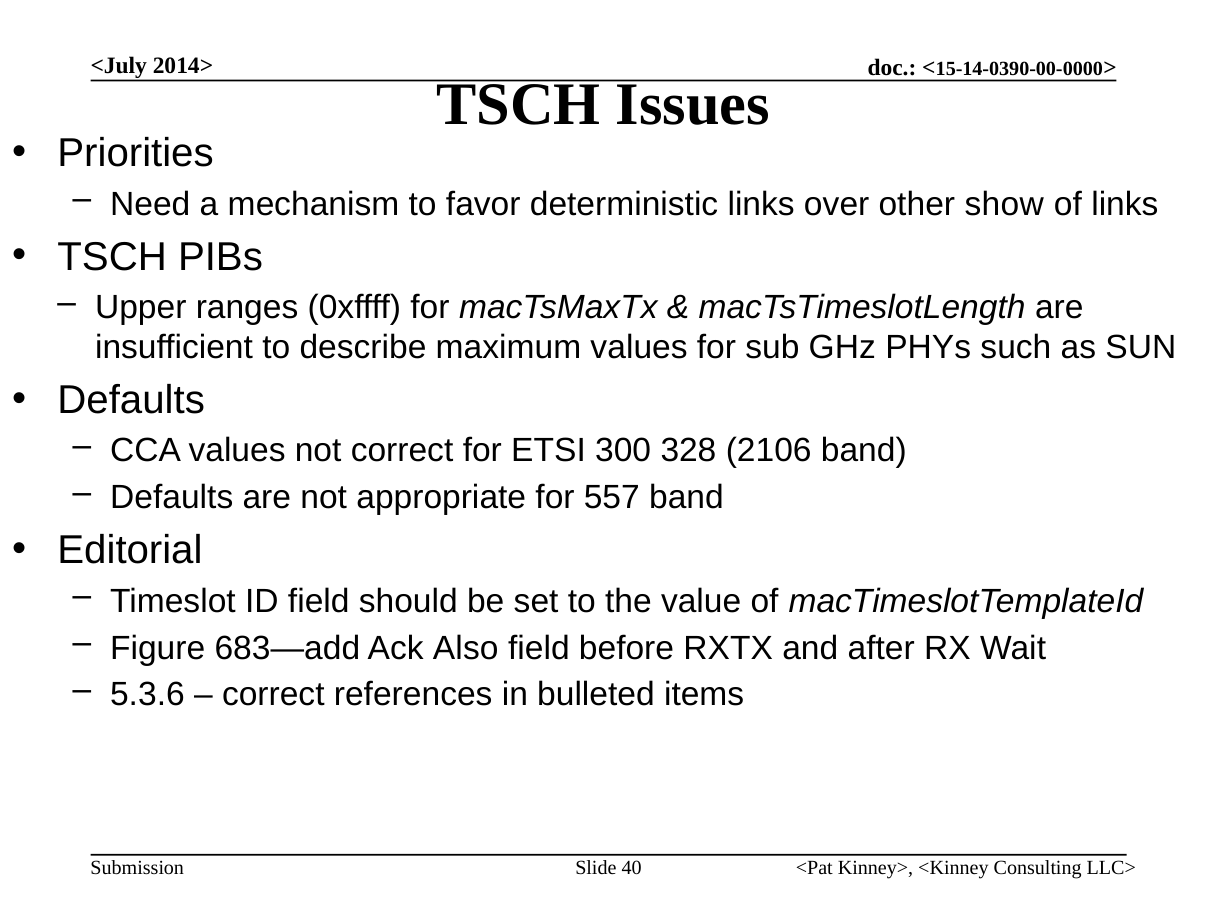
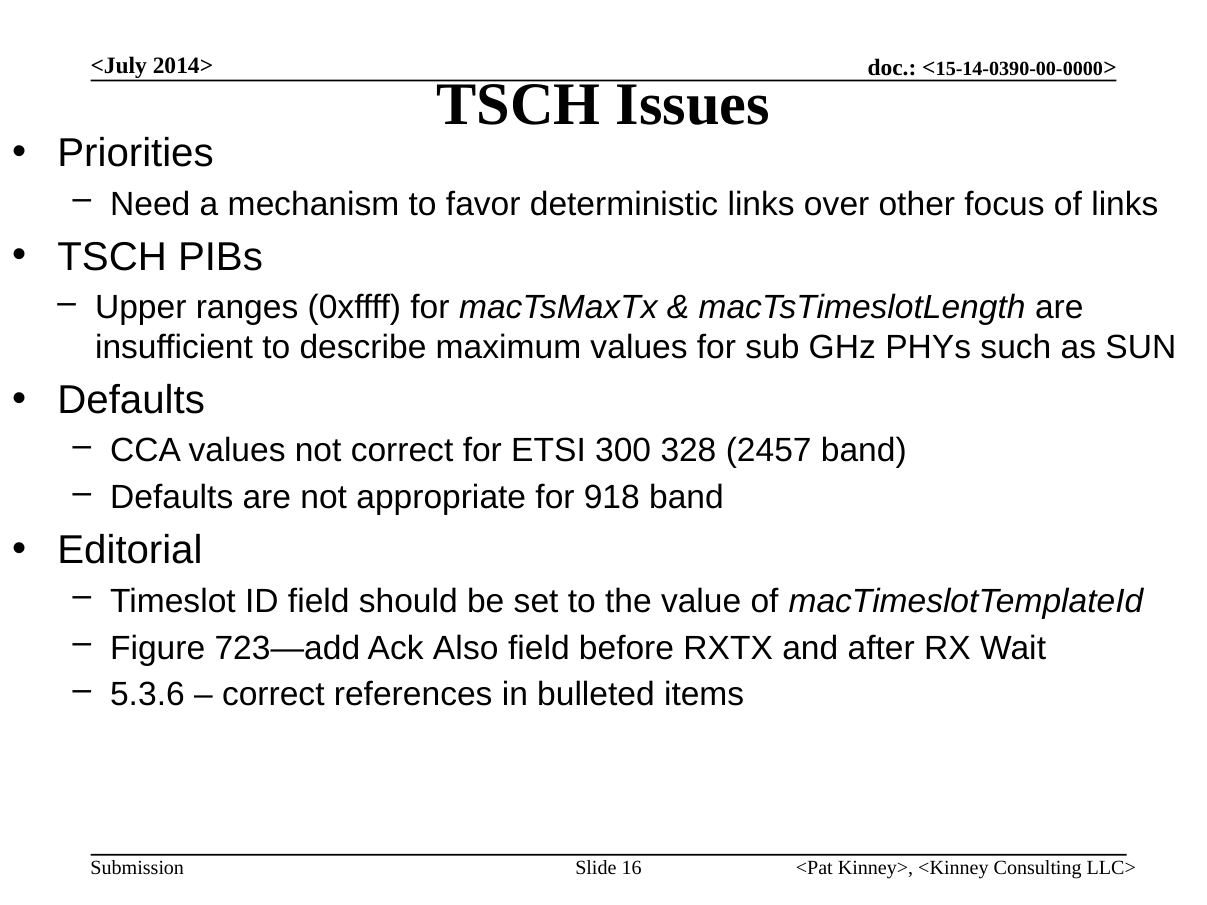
show: show -> focus (1004, 204)
2106: 2106 -> 2457 (769, 451)
557: 557 -> 918 (612, 498)
683—add: 683—add -> 723—add (287, 648)
40: 40 -> 16 (632, 868)
